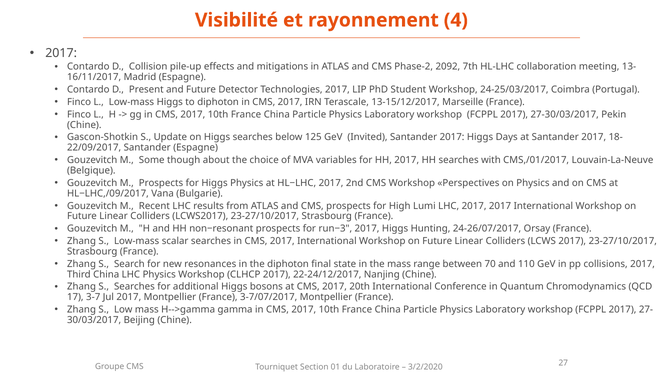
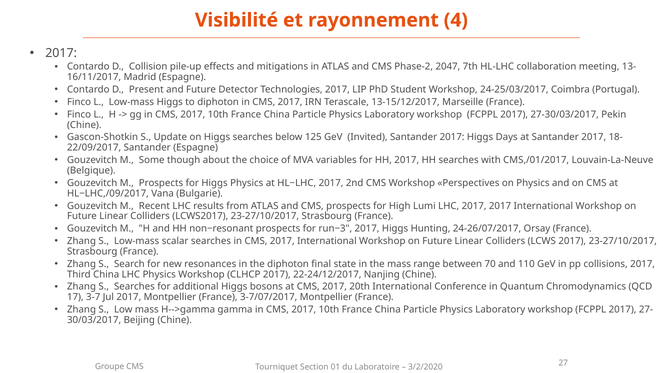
2092: 2092 -> 2047 (448, 67)
